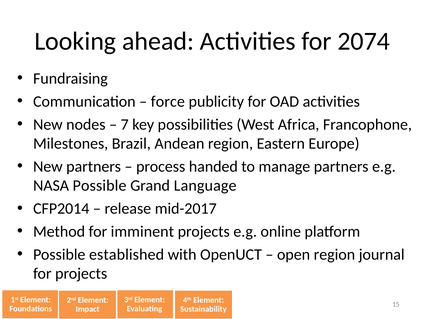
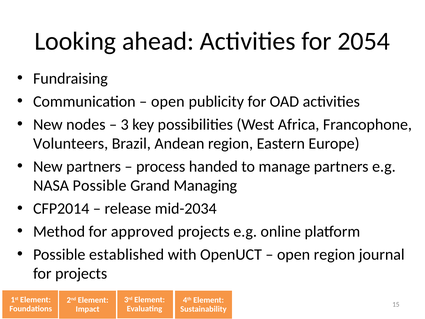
2074: 2074 -> 2054 (364, 41)
force: force -> open (168, 101)
7: 7 -> 3 (125, 124)
Milestones: Milestones -> Volunteers (71, 143)
Language: Language -> Managing (205, 186)
mid-2017: mid-2017 -> mid-2034 (186, 208)
imminent: imminent -> approved (142, 231)
